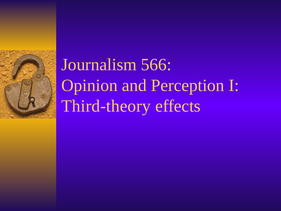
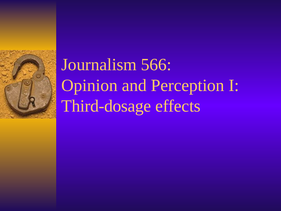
Third-theory: Third-theory -> Third-dosage (106, 106)
